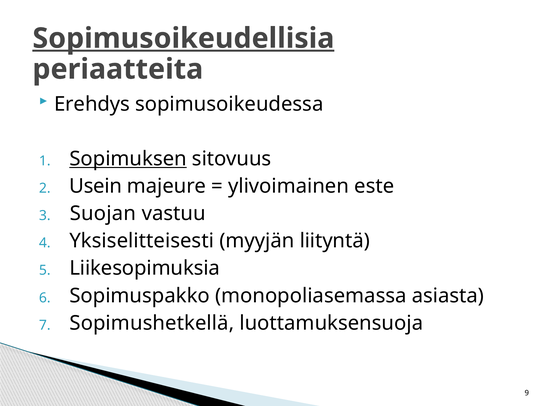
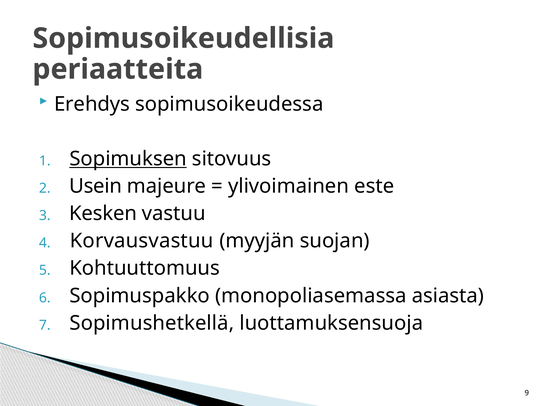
Sopimusoikeudellisia underline: present -> none (183, 38)
Suojan: Suojan -> Kesken (103, 214)
Yksiselitteisesti: Yksiselitteisesti -> Korvausvastuu (142, 241)
liityntä: liityntä -> suojan (335, 241)
Liikesopimuksia: Liikesopimuksia -> Kohtuuttomuus (145, 269)
